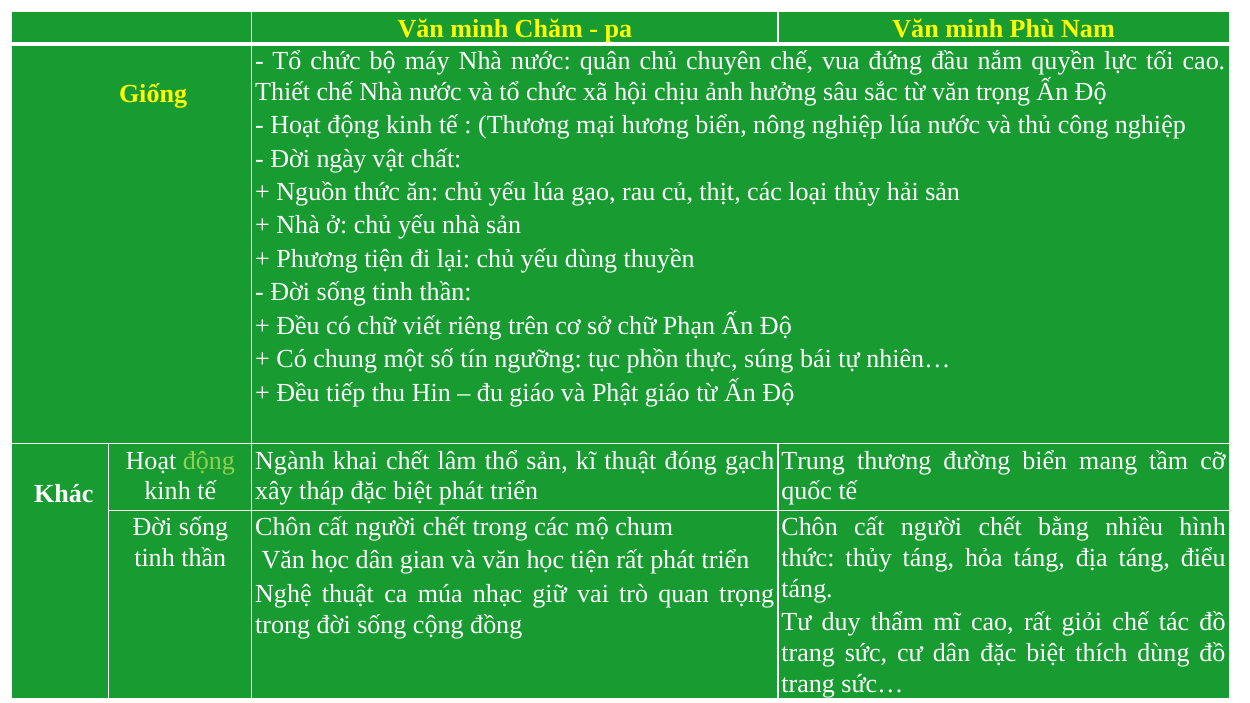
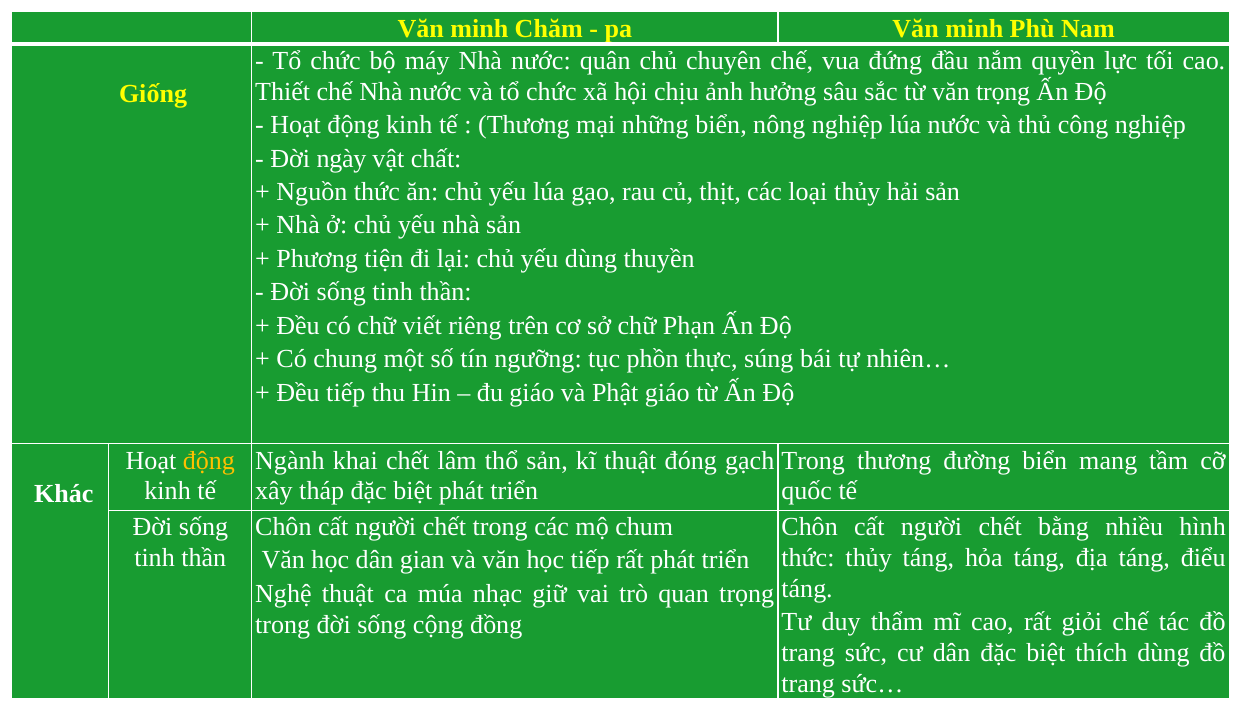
hương: hương -> những (655, 125)
động colour: light green -> yellow (209, 461)
Trung: Trung -> Trong (813, 461)
học tiện: tiện -> tiếp (590, 560)
